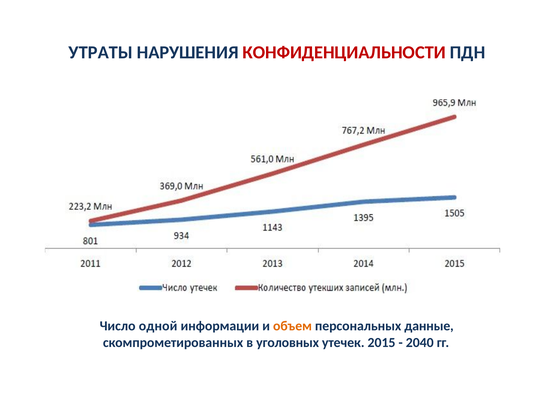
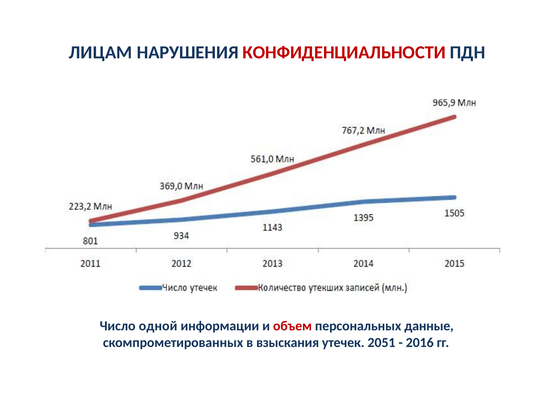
УТРАТЫ: УТРАТЫ -> ЛИЦАМ (101, 53)
объем colour: orange -> red (293, 326)
уголовных: уголовных -> взыскания (288, 343)
2015: 2015 -> 2051 (382, 343)
2040: 2040 -> 2016 (420, 343)
